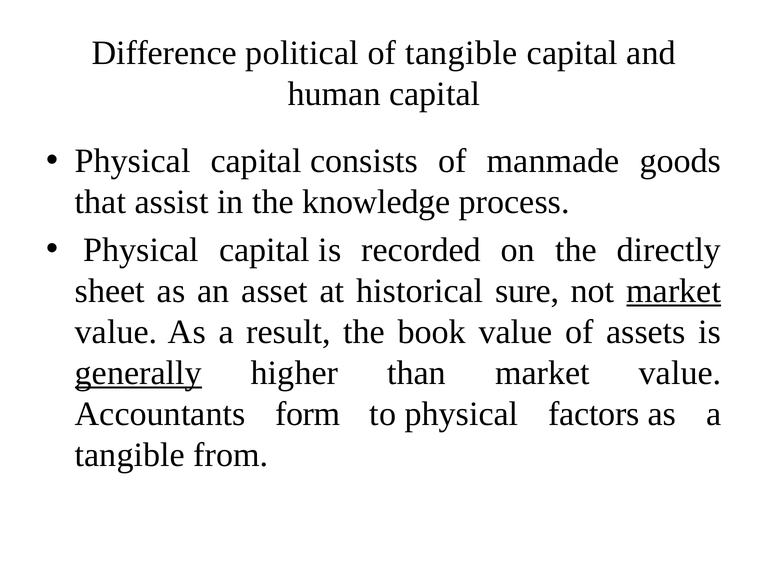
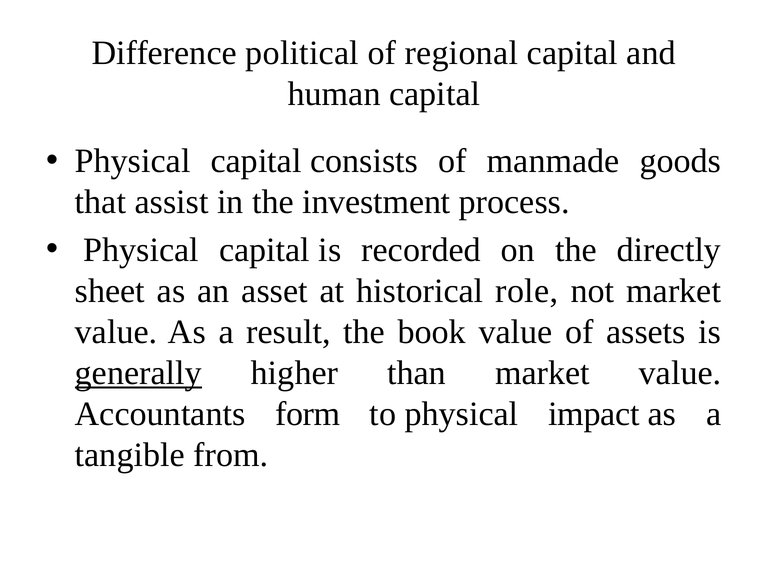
of tangible: tangible -> regional (461, 53)
knowledge: knowledge -> investment (376, 202)
sure: sure -> role (527, 291)
market underline: present -> none (674, 291)
factors: factors -> impact (594, 414)
